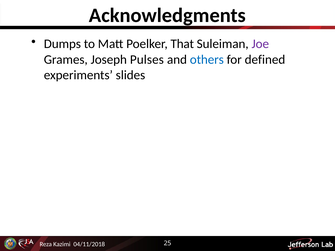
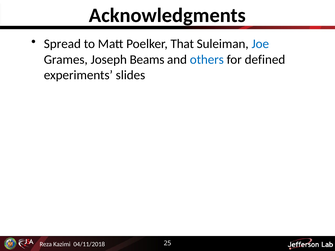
Dumps: Dumps -> Spread (62, 44)
Joe colour: purple -> blue (260, 44)
Pulses: Pulses -> Beams (147, 60)
